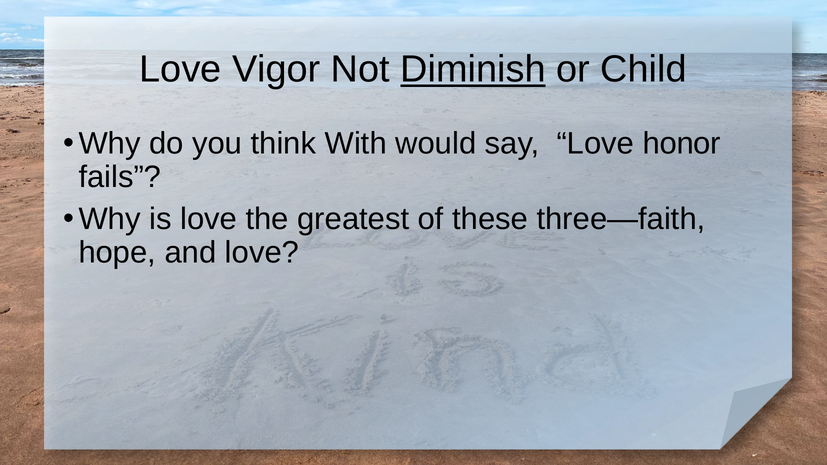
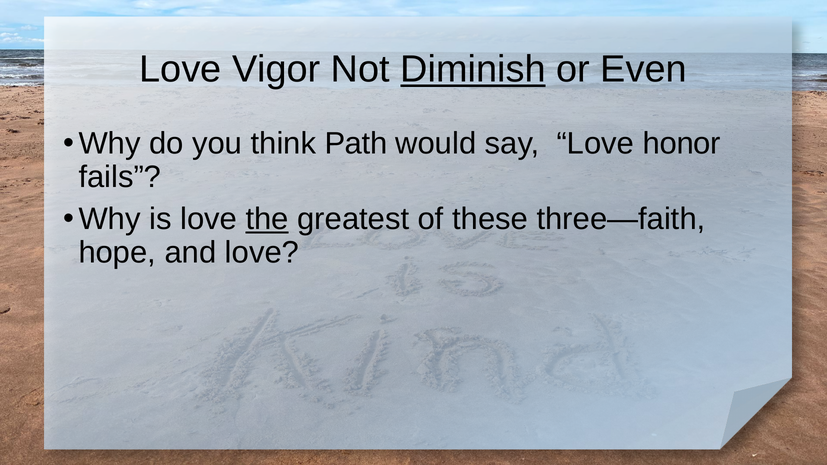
Child: Child -> Even (644, 69)
With: With -> Path (356, 143)
the underline: none -> present (267, 219)
